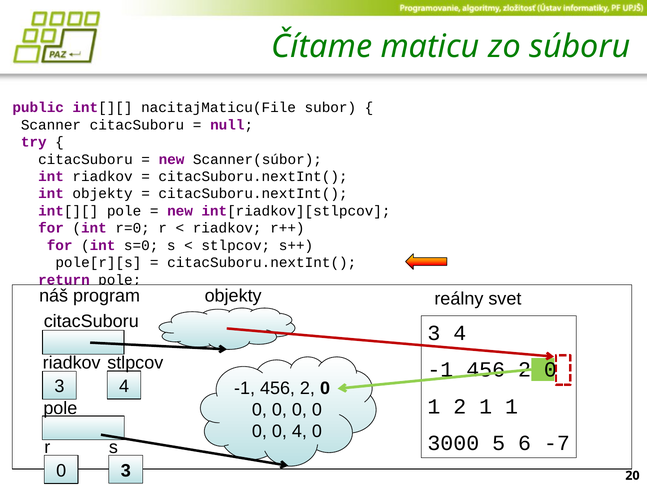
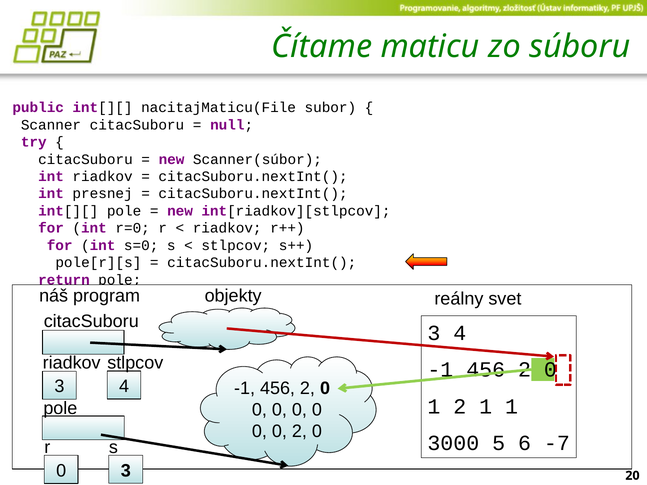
int objekty: objekty -> presnej (103, 194)
0 4: 4 -> 2 (299, 432)
